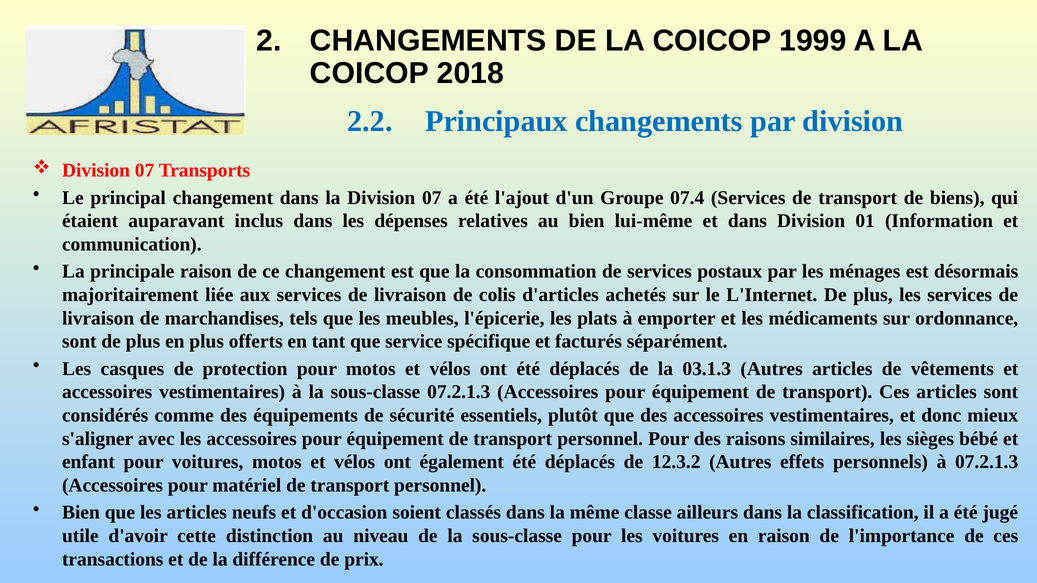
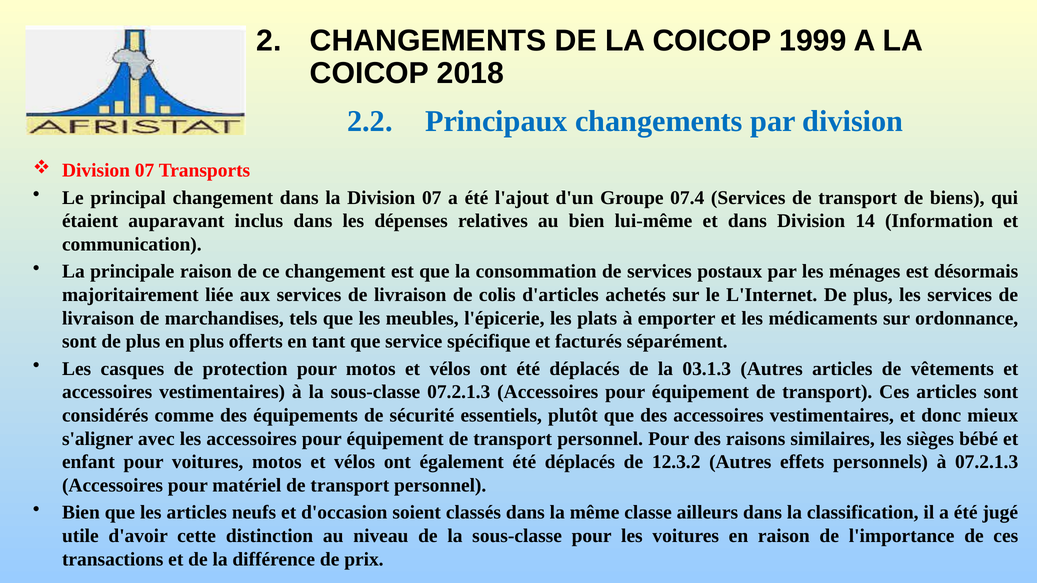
01: 01 -> 14 (865, 221)
